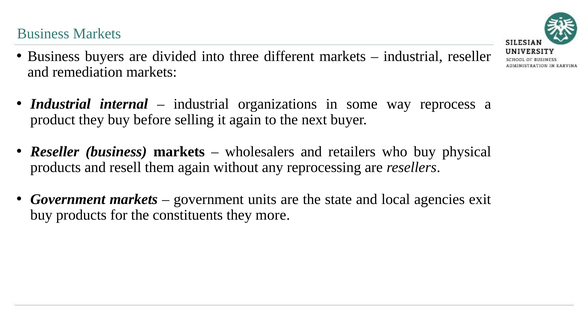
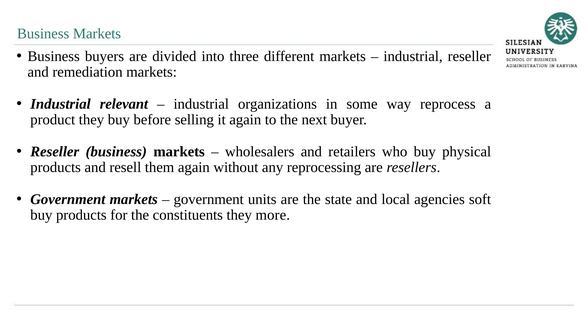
internal: internal -> relevant (124, 104)
exit: exit -> soft (480, 199)
